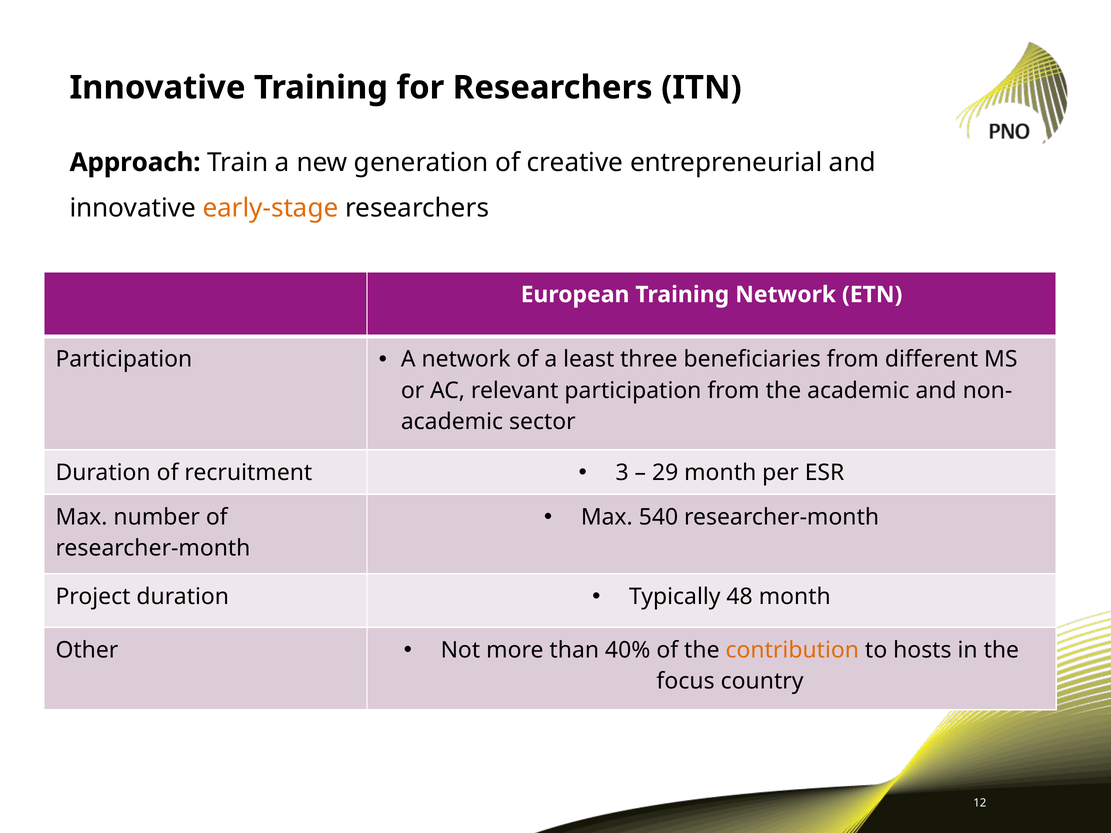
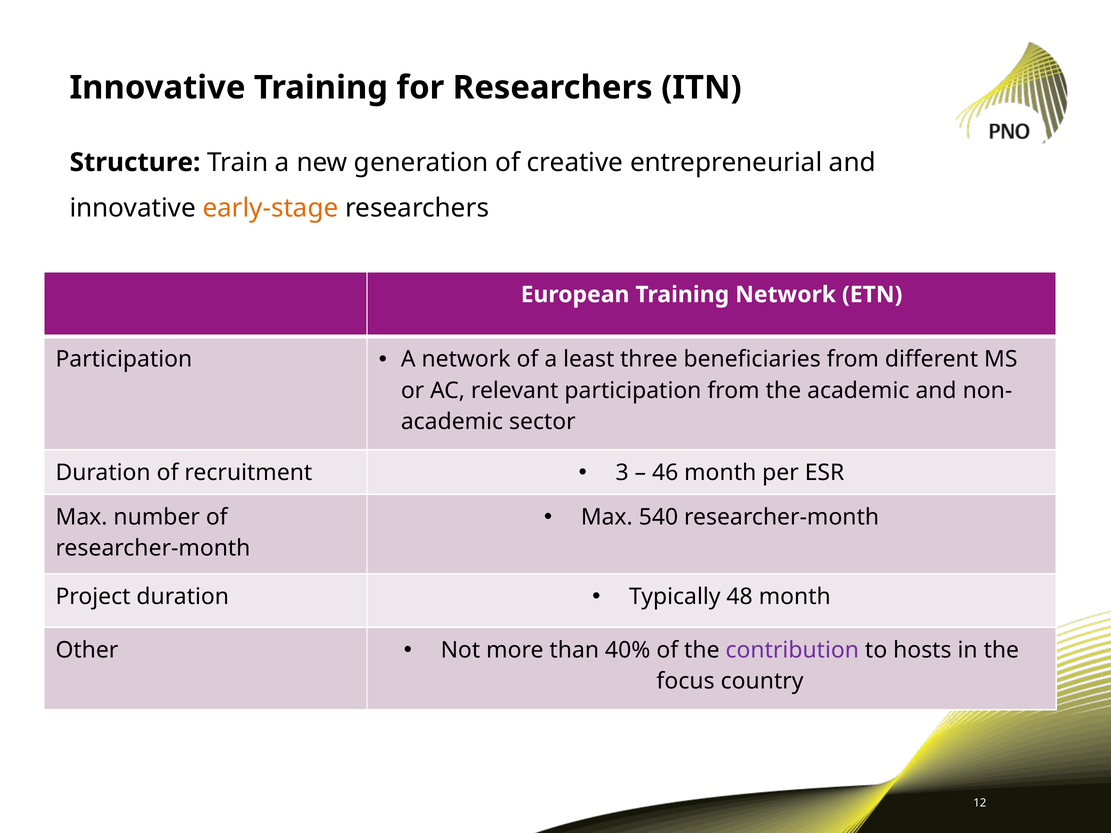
Approach: Approach -> Structure (135, 163)
29: 29 -> 46 (665, 473)
contribution colour: orange -> purple (792, 650)
